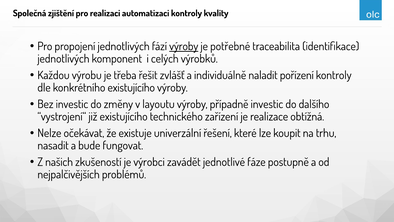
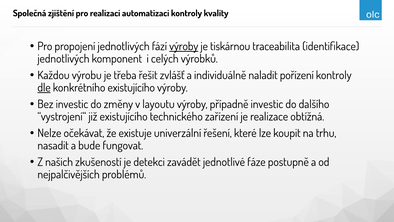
potřebné: potřebné -> tiskárnou (230, 46)
dle underline: none -> present (44, 88)
výrobci: výrobci -> detekci (149, 162)
